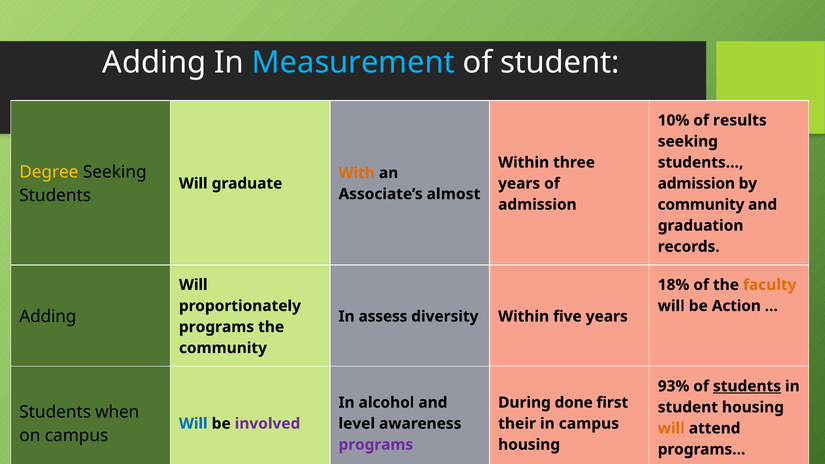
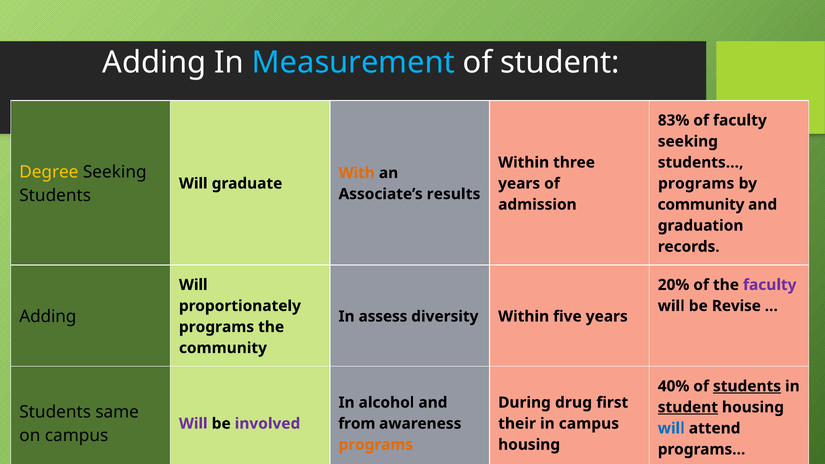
10%: 10% -> 83% (674, 120)
of results: results -> faculty (740, 120)
admission: admission -> programs (696, 184)
Associate’s almost: almost -> results (454, 194)
18%: 18% -> 20% (674, 285)
faculty colour: orange -> purple (770, 285)
be Action: Action -> Revise (736, 306)
93%: 93% -> 40% (674, 386)
done: done -> drug (574, 403)
student underline: none -> present (688, 407)
Students when: when -> same (117, 412)
Will colour: blue -> purple (193, 424)
level: level -> from (357, 424)
will colour: orange -> blue (671, 428)
programs colour: purple -> orange (376, 445)
